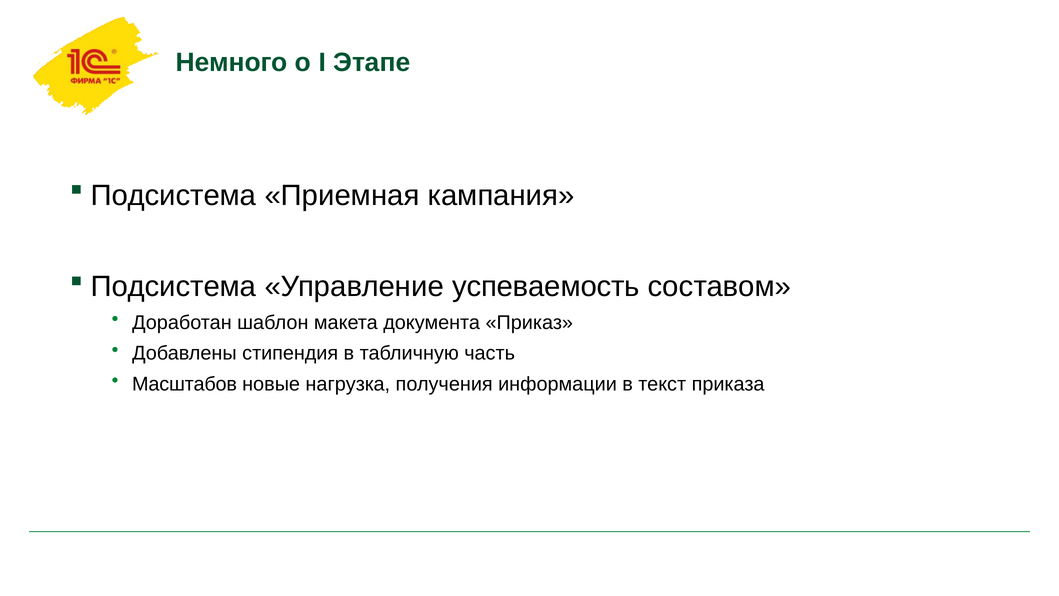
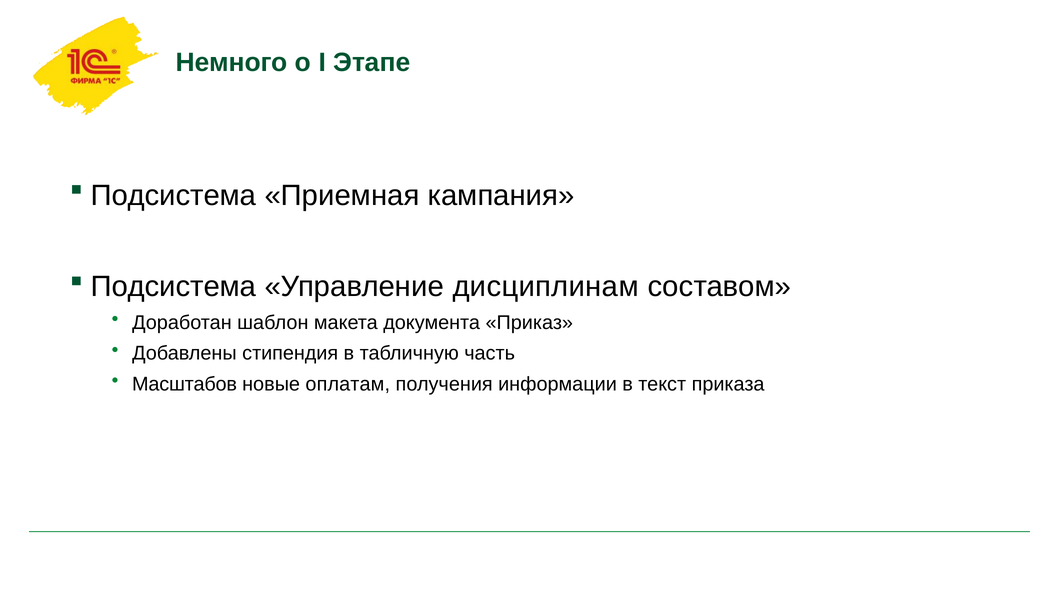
успеваемость: успеваемость -> дисциплинам (546, 287)
нагрузка: нагрузка -> оплатам (348, 384)
